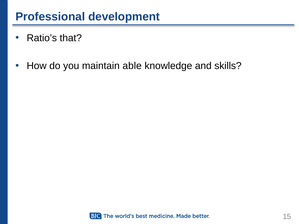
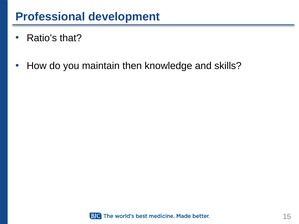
able: able -> then (132, 66)
